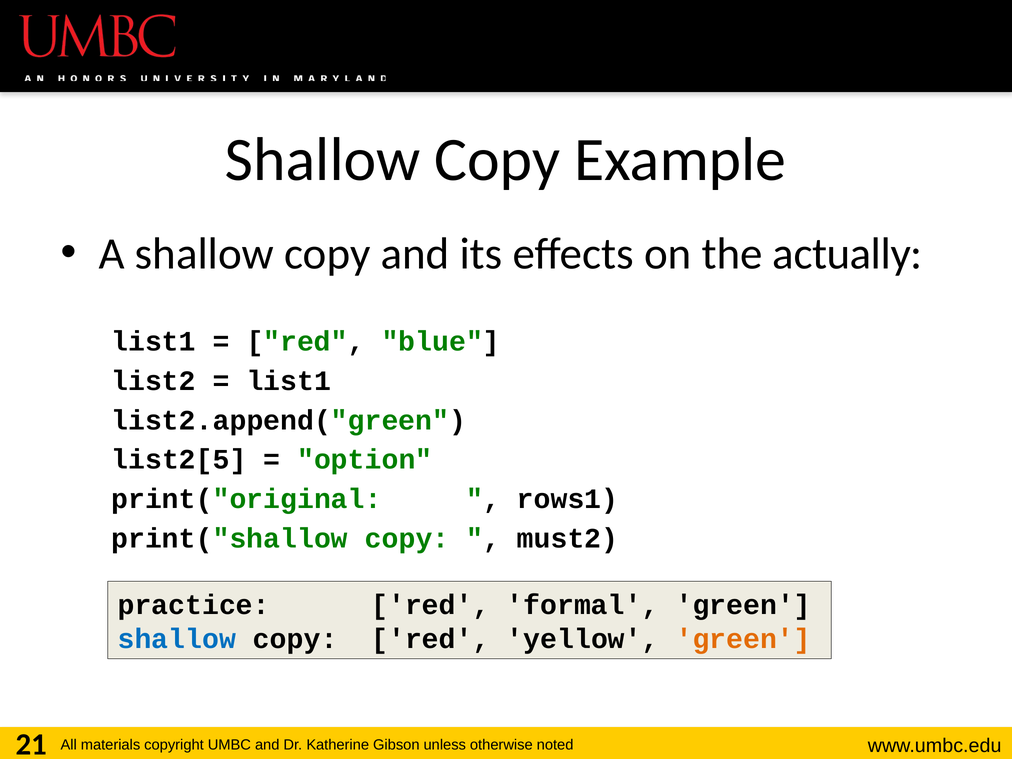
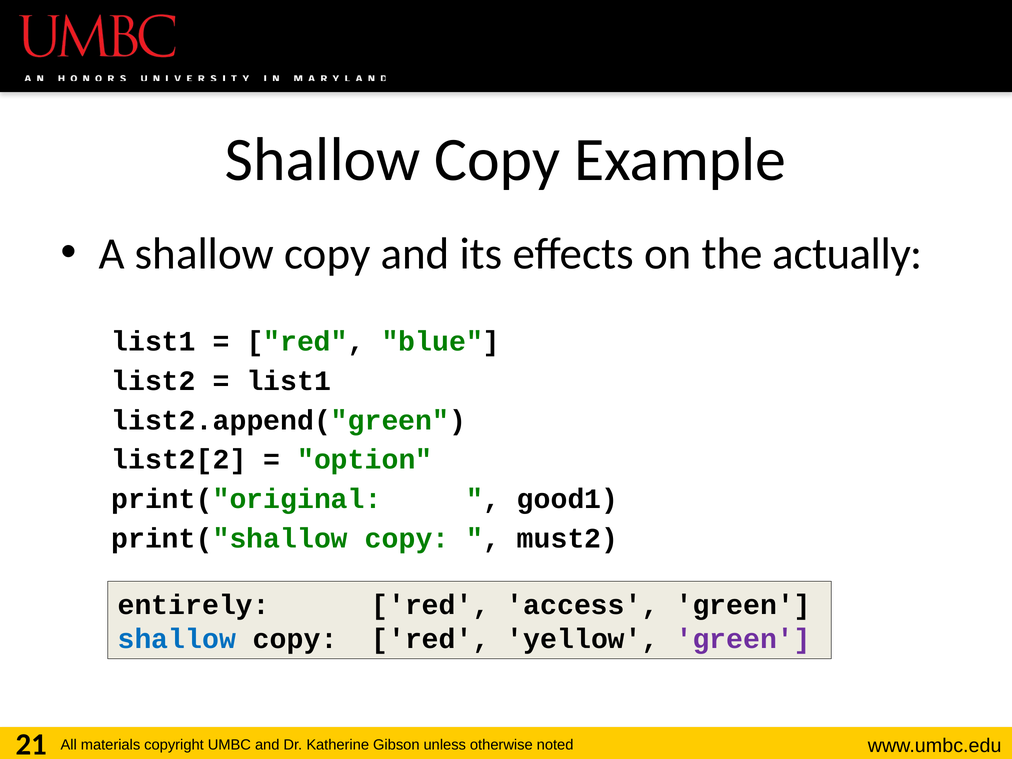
list2[5: list2[5 -> list2[2 (179, 460)
rows1: rows1 -> good1 (568, 499)
practice: practice -> entirely (194, 605)
formal: formal -> access (582, 605)
green colour: orange -> purple (743, 639)
